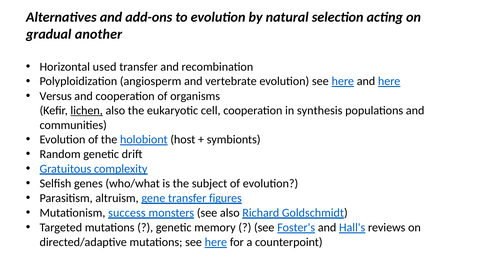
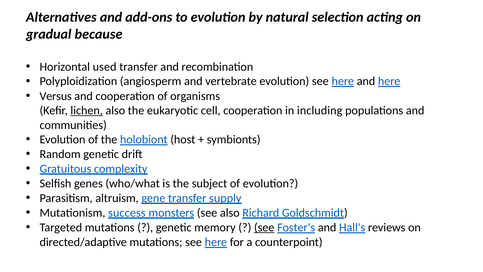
another: another -> because (99, 34)
synthesis: synthesis -> including (320, 110)
figures: figures -> supply (225, 198)
see underline: none -> present (264, 227)
